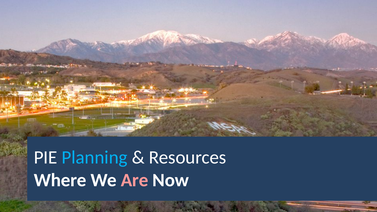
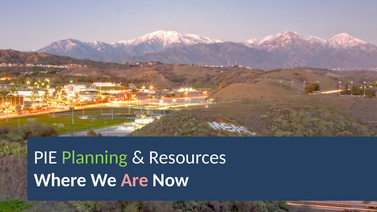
Planning colour: light blue -> light green (95, 157)
